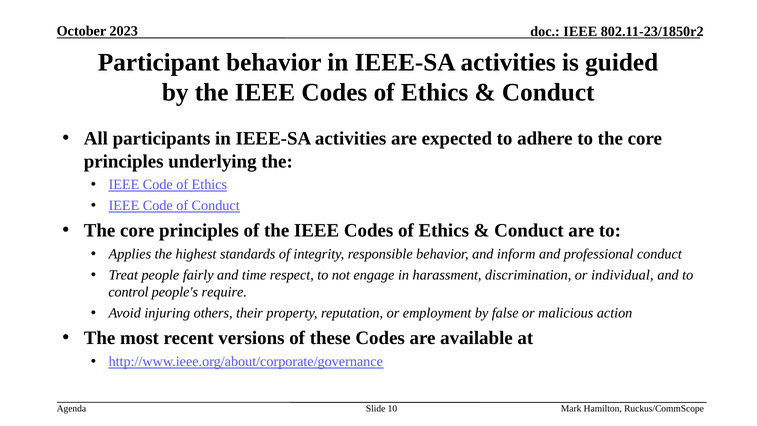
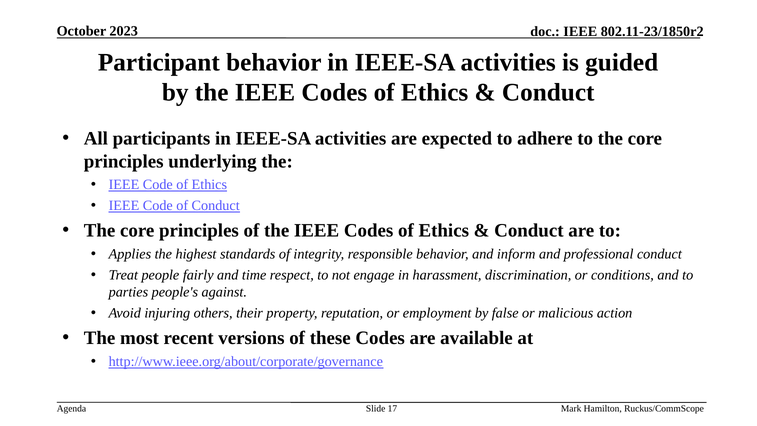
individual: individual -> conditions (622, 275)
control: control -> parties (128, 292)
require: require -> against (224, 292)
10: 10 -> 17 (392, 408)
